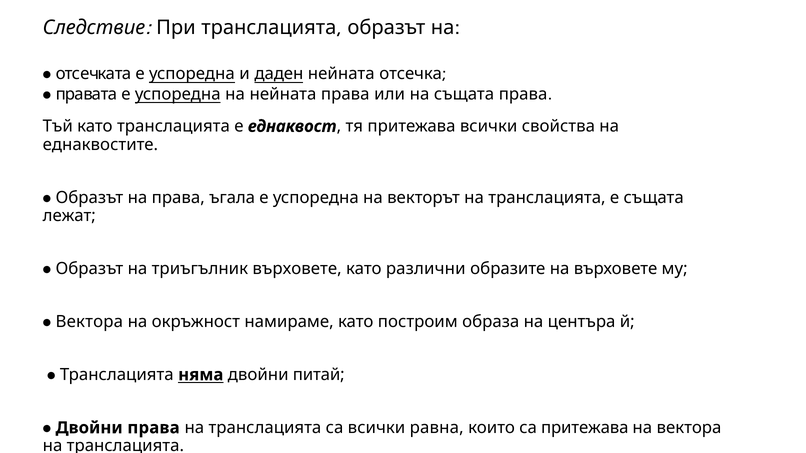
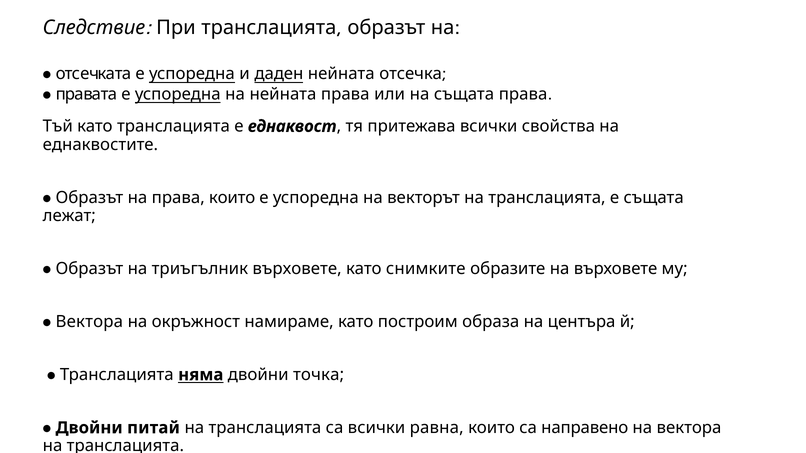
права ъгала: ъгала -> които (232, 198)
различни: различни -> снимките (426, 269)
питай: питай -> точка (319, 375)
Двойни права: права -> питай (154, 428)
са притежава: притежава -> направено (585, 428)
